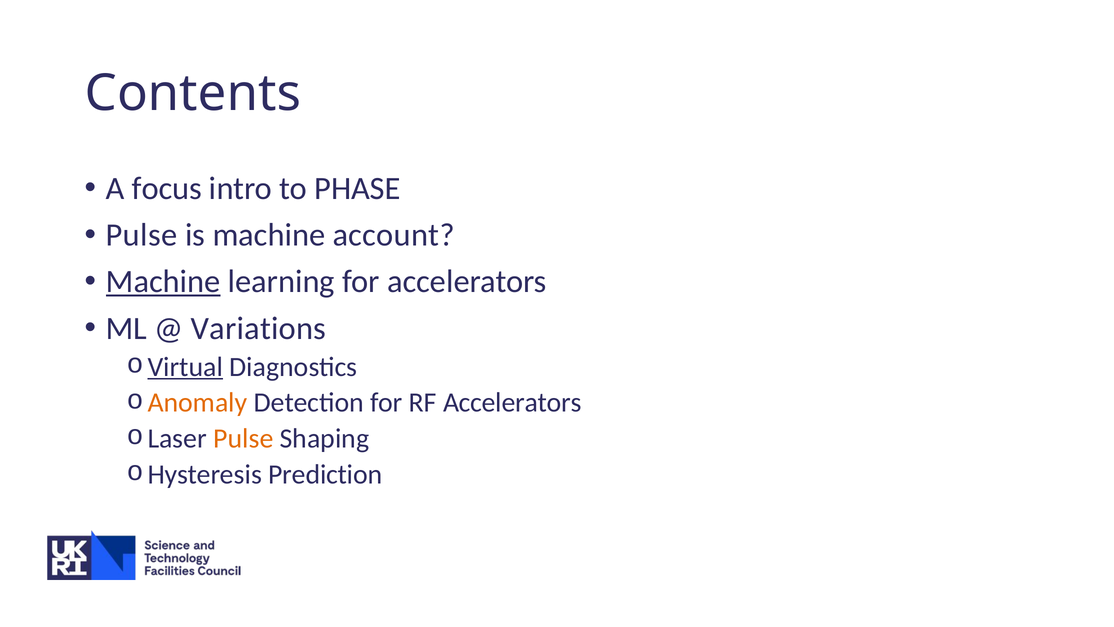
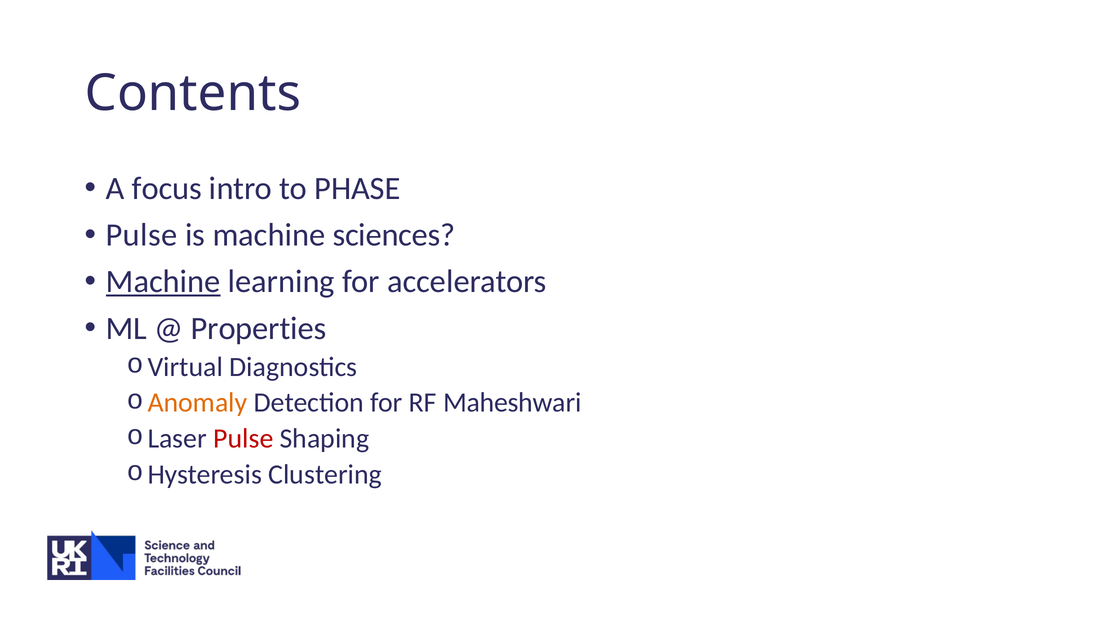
account: account -> sciences (394, 235)
Variations: Variations -> Properties (259, 328)
Virtual underline: present -> none (185, 367)
RF Accelerators: Accelerators -> Maheshwari (512, 402)
Pulse colour: orange -> red (243, 438)
Prediction: Prediction -> Clustering (325, 474)
